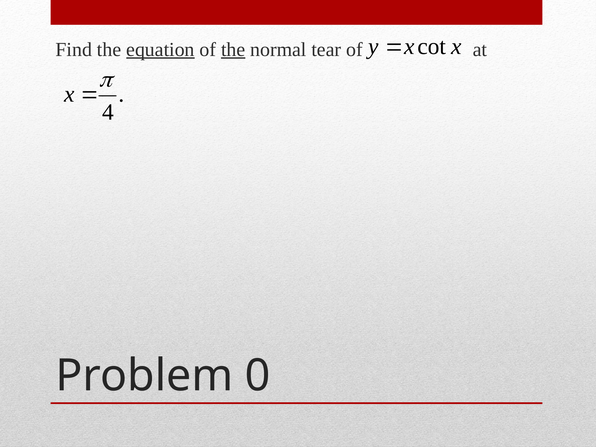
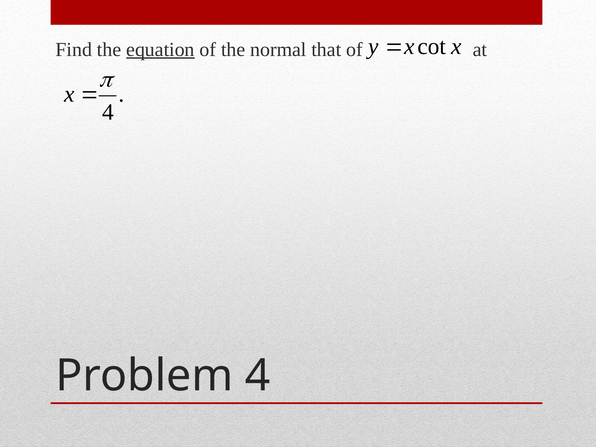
the underline: present -> none (233, 50)
tear: tear -> that (326, 50)
Problem 0: 0 -> 4 (258, 376)
